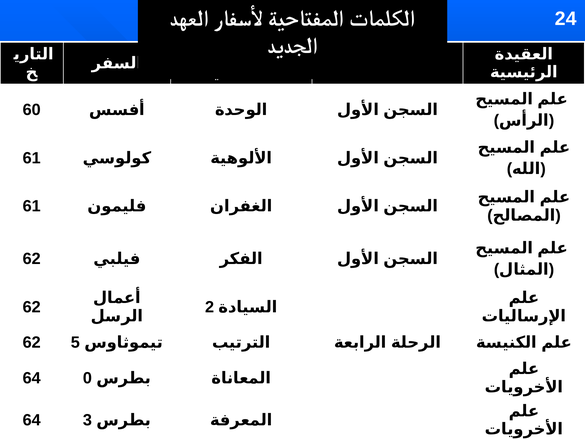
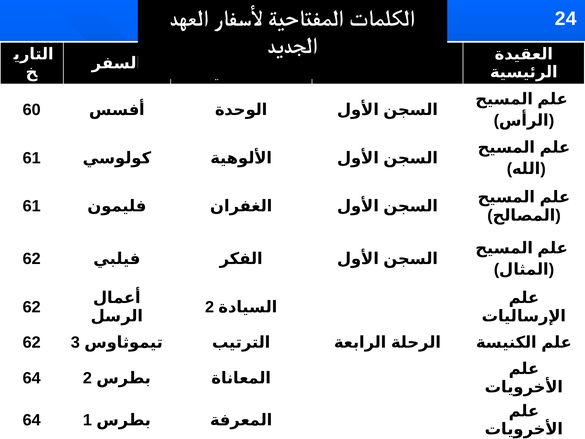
5: 5 -> 3 (75, 342)
64 0: 0 -> 2 (87, 378)
3: 3 -> 1 (87, 420)
